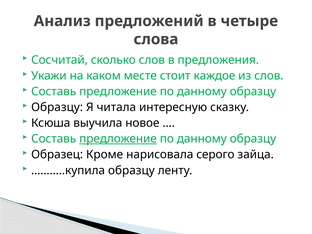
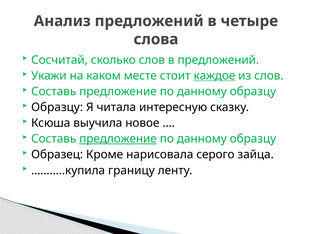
в предложения: предложения -> предложений (218, 60)
каждое underline: none -> present (214, 76)
………..купила образцу: образцу -> границу (131, 170)
